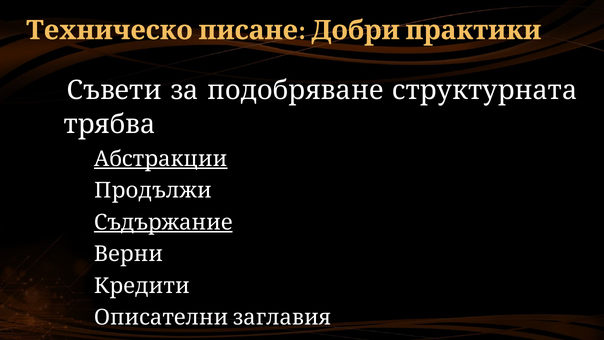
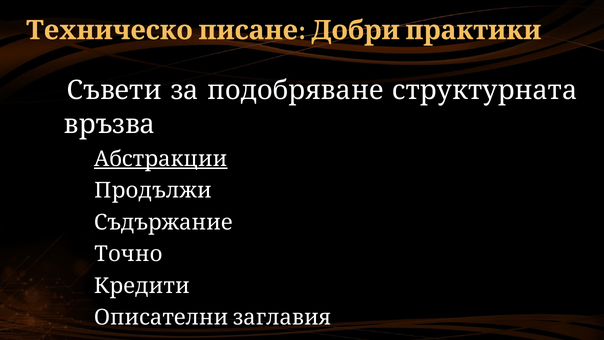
трябва: трябва -> връзва (109, 124)
Съдържание underline: present -> none (163, 222)
Верни: Верни -> Точно (128, 254)
